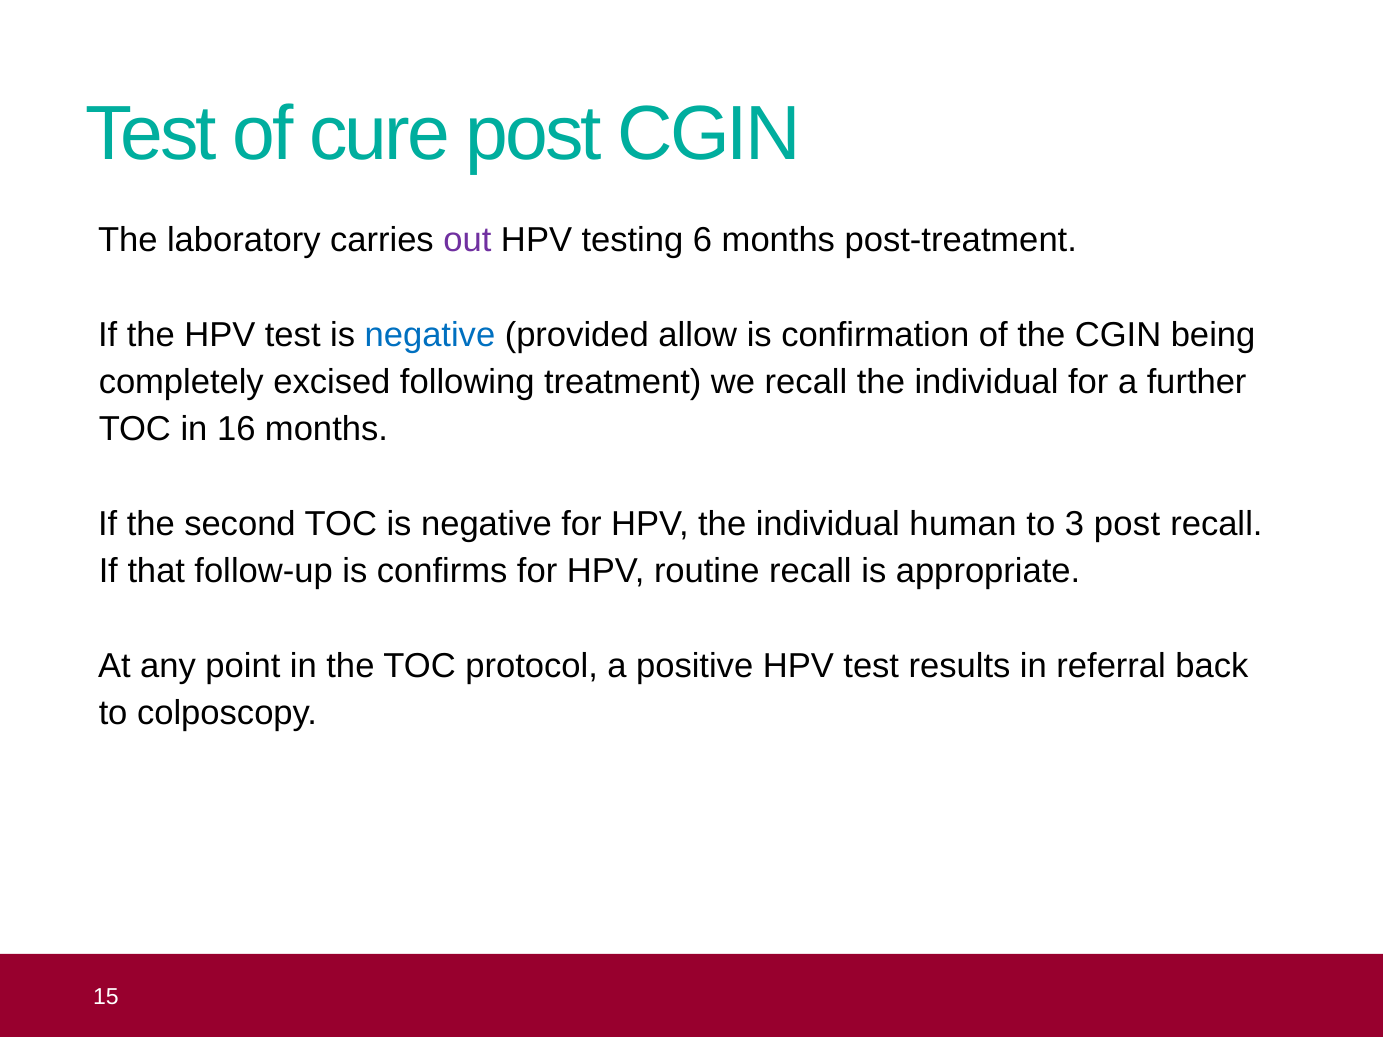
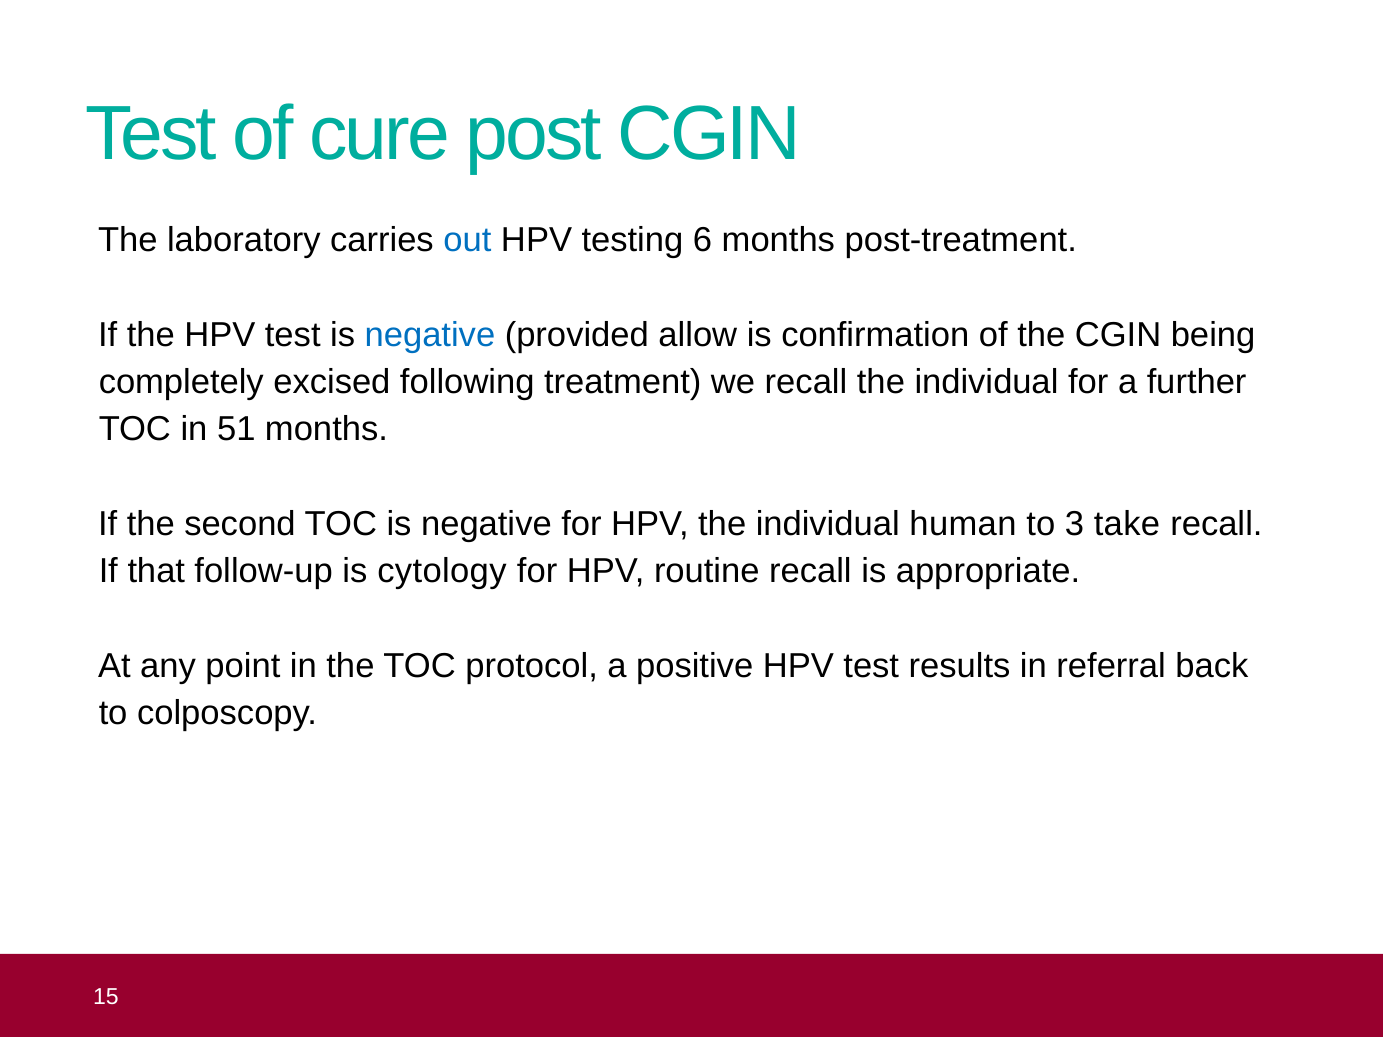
out colour: purple -> blue (467, 241)
16: 16 -> 51 (236, 430)
3 post: post -> take (1127, 524)
confirms: confirms -> cytology (442, 571)
